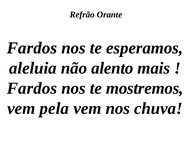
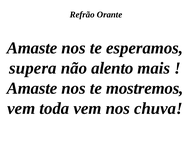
Fardos: Fardos -> Amaste (32, 48)
aleluia: aleluia -> supera (33, 68)
Fardos: Fardos -> Amaste (32, 88)
pela: pela -> toda (54, 108)
